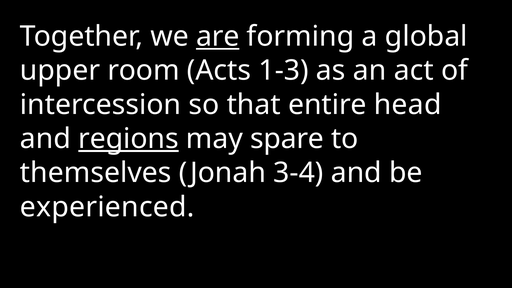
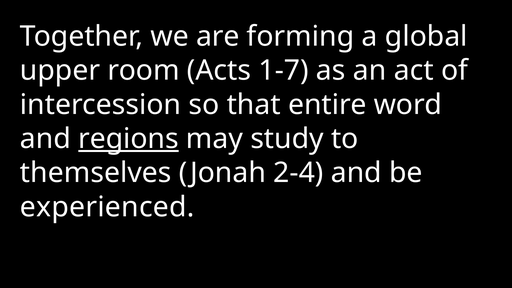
are underline: present -> none (218, 36)
1-3: 1-3 -> 1-7 (284, 71)
head: head -> word (408, 105)
spare: spare -> study (287, 139)
3-4: 3-4 -> 2-4 (298, 173)
